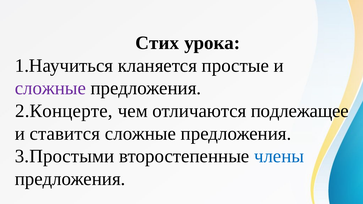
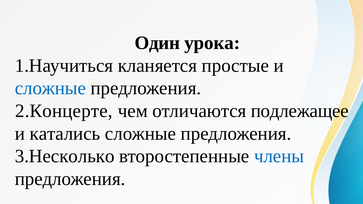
Стих: Стих -> Один (157, 43)
сложные colour: purple -> blue (50, 88)
ставится: ставится -> катались (65, 134)
3.Простыми: 3.Простыми -> 3.Несколько (65, 156)
